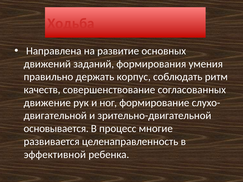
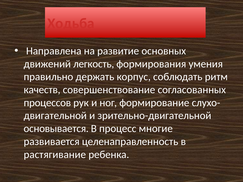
заданий: заданий -> легкость (94, 64)
движение: движение -> процессов (47, 103)
эффективной: эффективной -> растягивание (55, 155)
